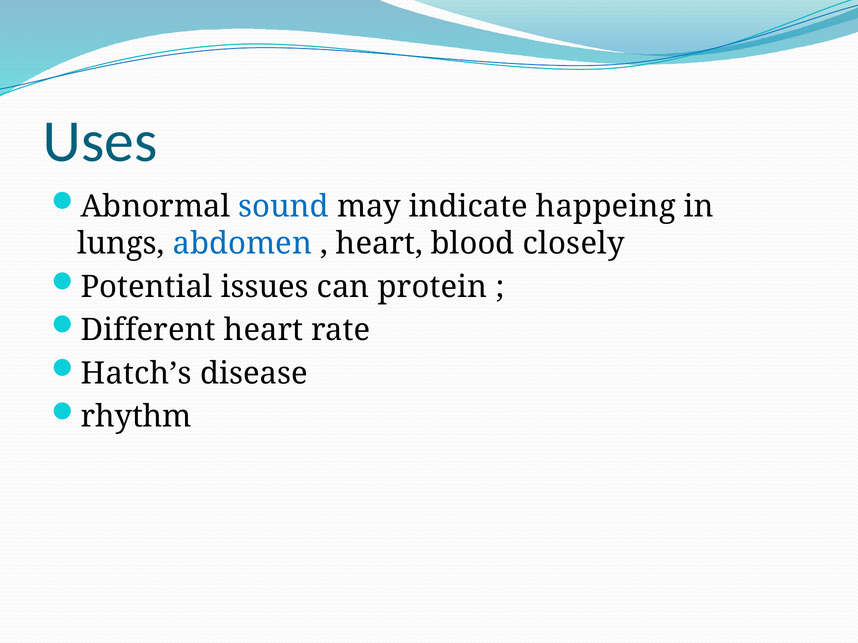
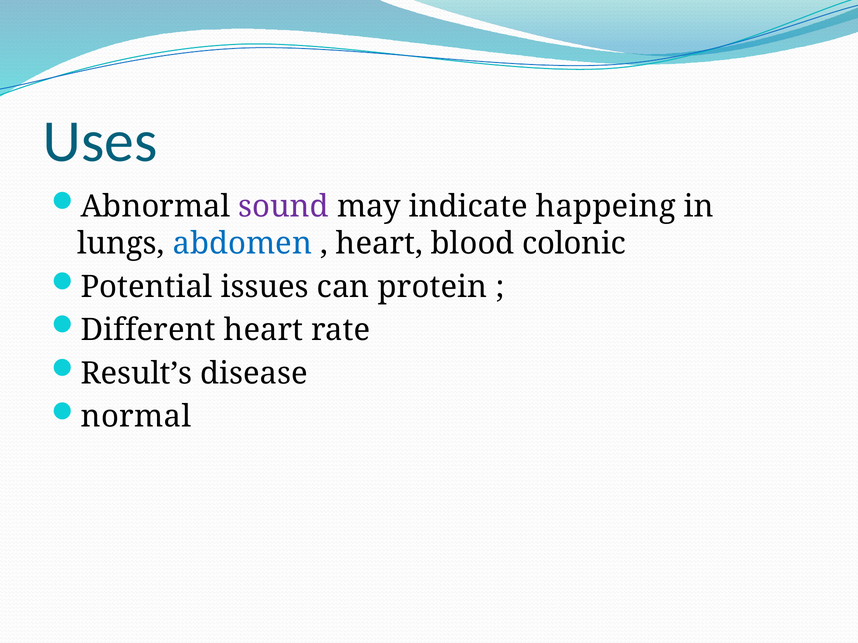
sound colour: blue -> purple (284, 207)
closely: closely -> colonic (574, 244)
Hatch’s: Hatch’s -> Result’s (137, 374)
rhythm: rhythm -> normal (136, 417)
